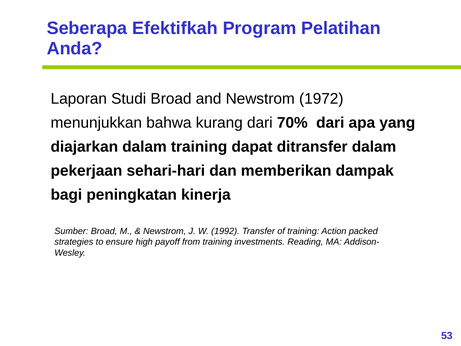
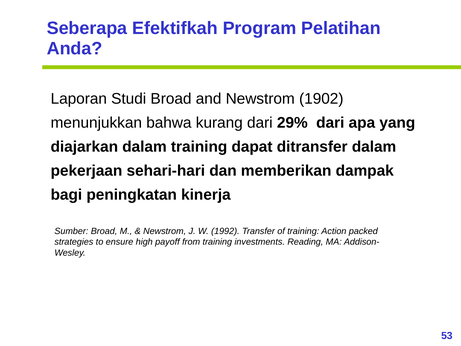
1972: 1972 -> 1902 (321, 99)
70%: 70% -> 29% (292, 123)
